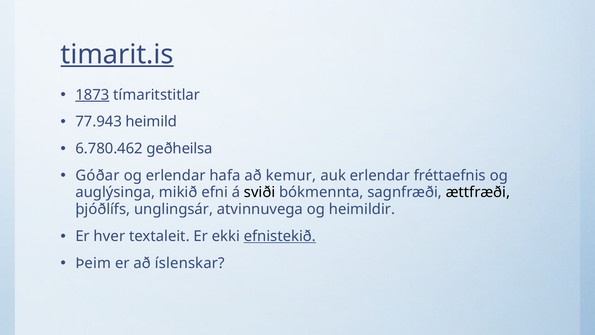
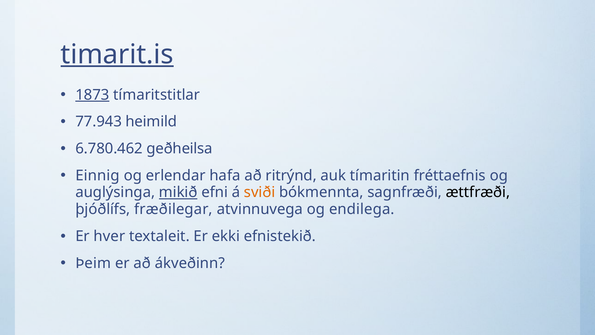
Góðar: Góðar -> Einnig (98, 175)
kemur: kemur -> ritrýnd (291, 175)
auk erlendar: erlendar -> tímaritin (380, 175)
mikið underline: none -> present (178, 192)
sviði colour: black -> orange (260, 192)
unglingsár: unglingsár -> fræðilegar (173, 209)
heimildir: heimildir -> endilega (362, 209)
efnistekið underline: present -> none (280, 236)
íslenskar: íslenskar -> ákveðinn (190, 263)
